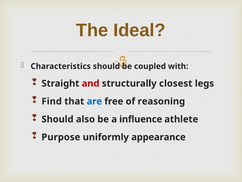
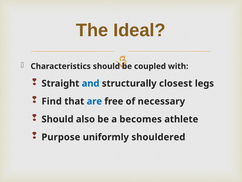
and colour: red -> blue (91, 83)
reasoning: reasoning -> necessary (161, 101)
influence: influence -> becomes (141, 119)
appearance: appearance -> shouldered (158, 137)
